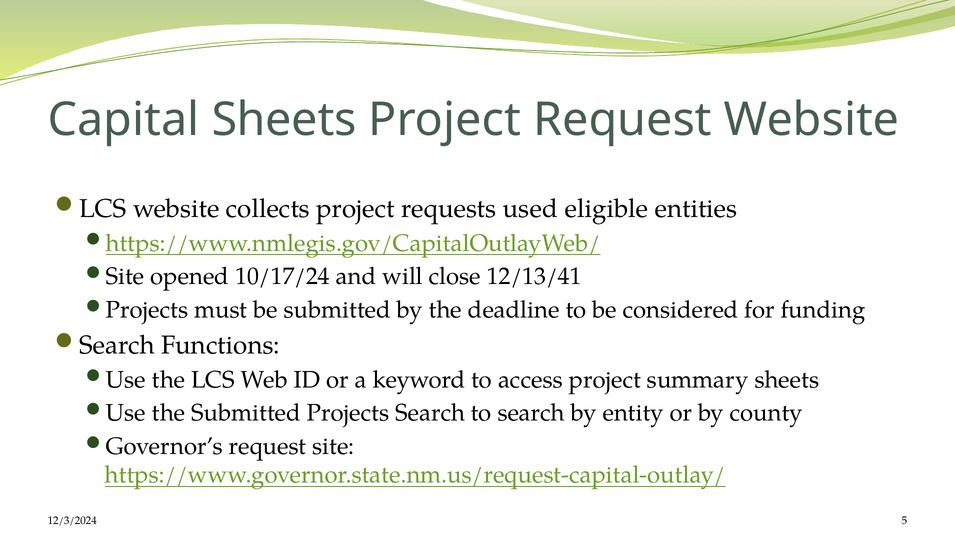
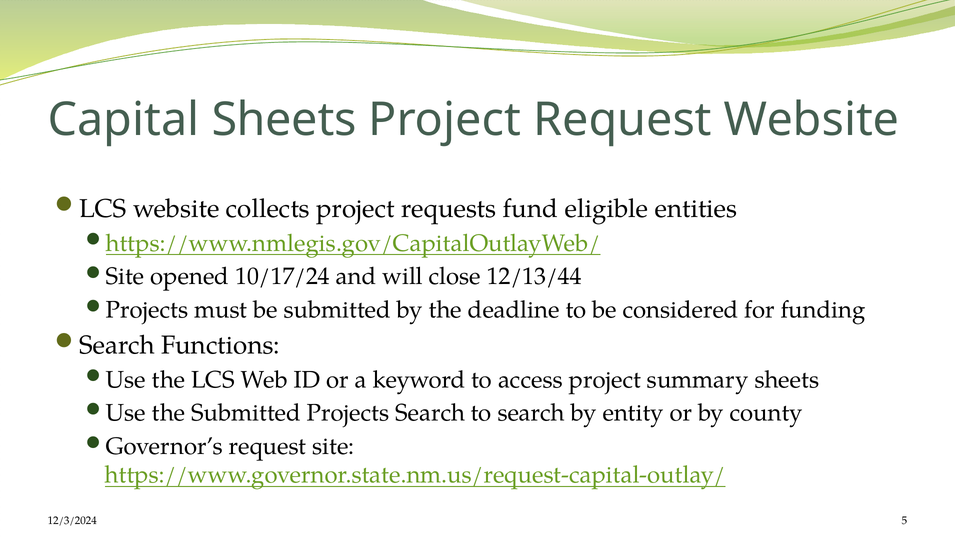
used: used -> fund (530, 209)
12/13/41: 12/13/41 -> 12/13/44 (534, 277)
